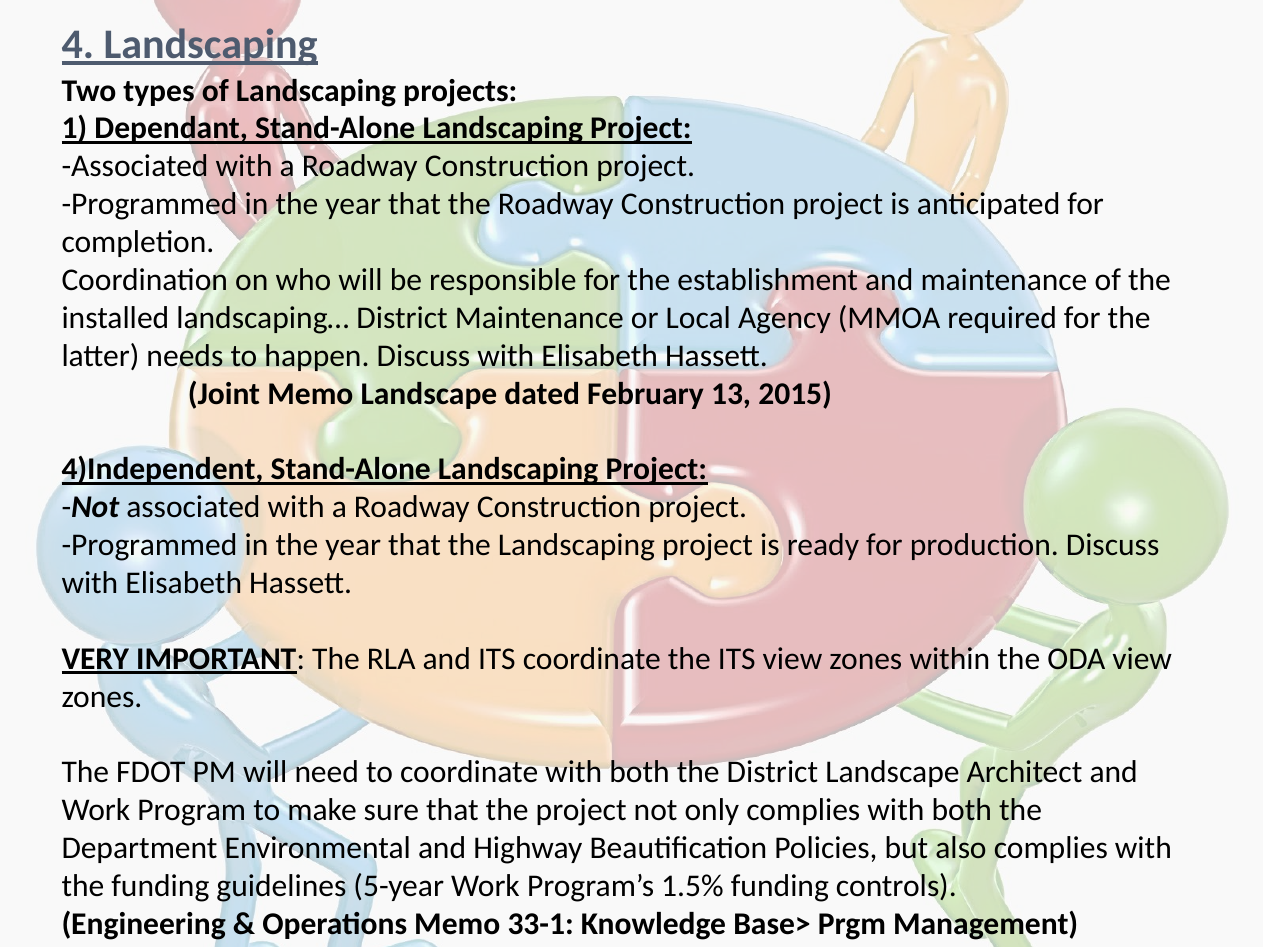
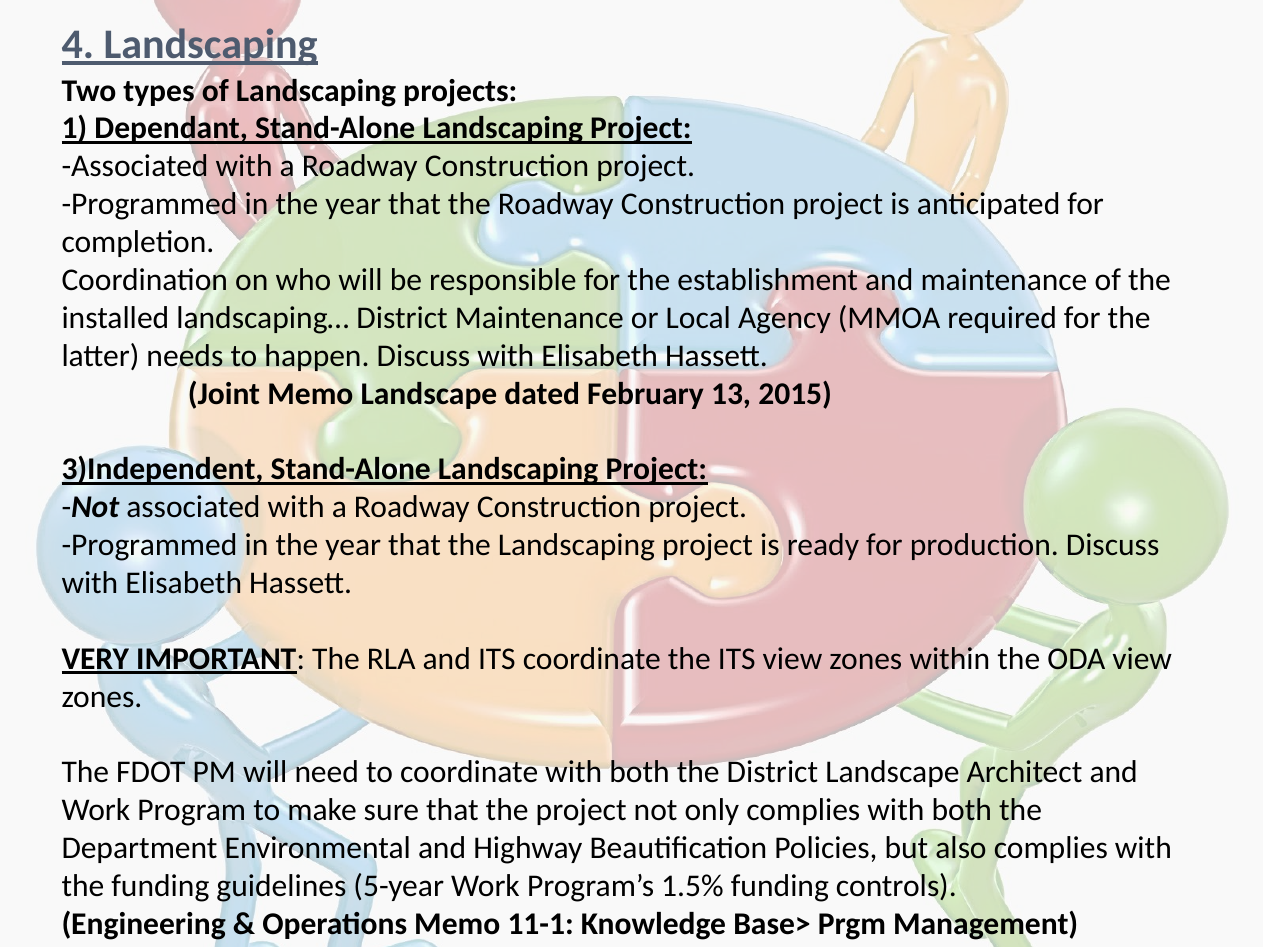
4)Independent: 4)Independent -> 3)Independent (163, 470)
33-1: 33-1 -> 11-1 (541, 924)
